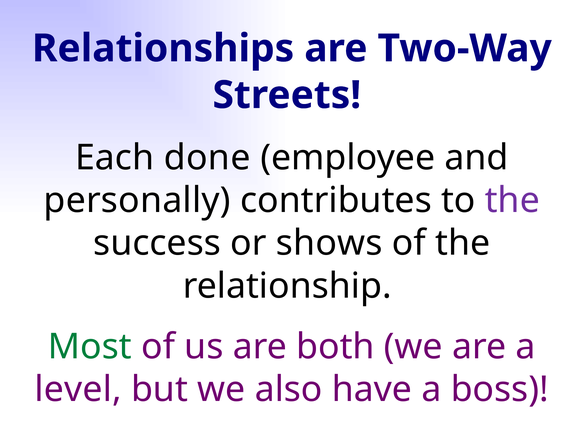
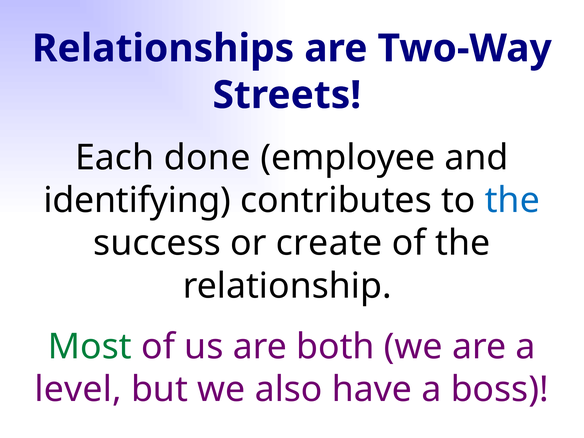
personally: personally -> identifying (137, 200)
the colour: purple -> blue (512, 200)
shows: shows -> create (329, 243)
